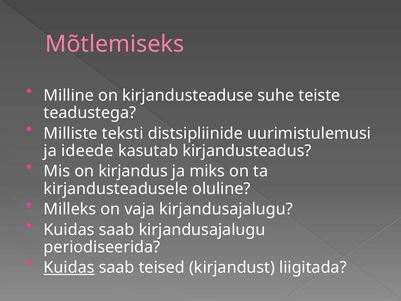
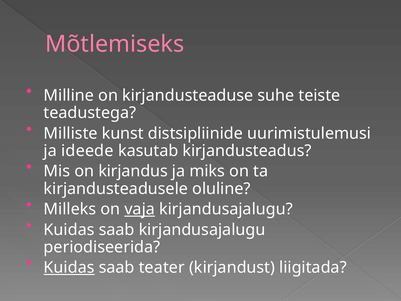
teksti: teksti -> kunst (123, 133)
vaja underline: none -> present (140, 209)
teised: teised -> teater (162, 267)
